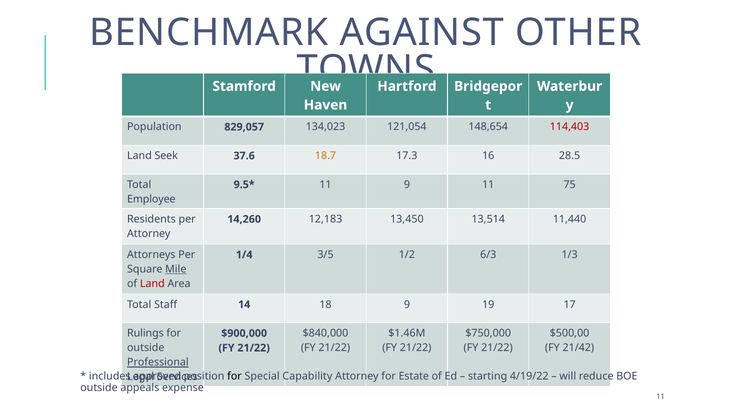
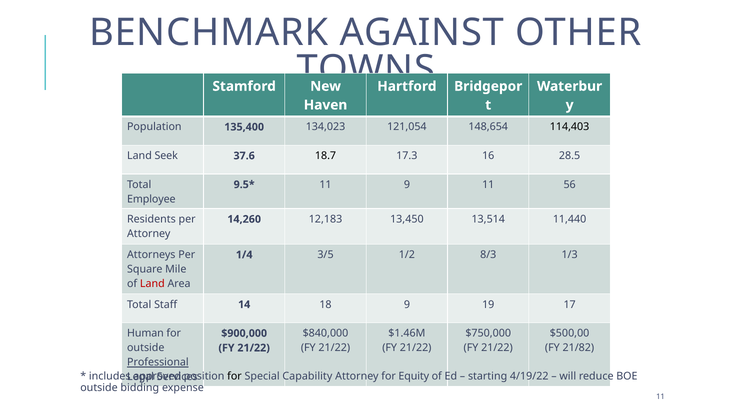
829,057: 829,057 -> 135,400 (244, 127)
114,403 colour: red -> black (570, 127)
18.7 colour: orange -> black (326, 156)
75: 75 -> 56 (570, 184)
6/3: 6/3 -> 8/3 (488, 255)
Mile underline: present -> none (176, 269)
Rulings: Rulings -> Human (145, 333)
21/42: 21/42 -> 21/82 (578, 348)
Estate: Estate -> Equity (414, 376)
appeals: appeals -> bidding (140, 388)
